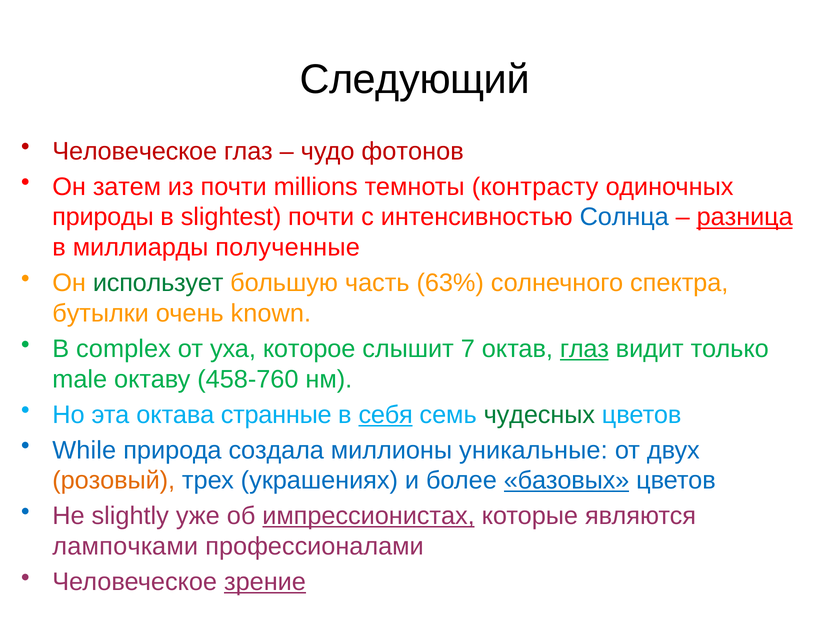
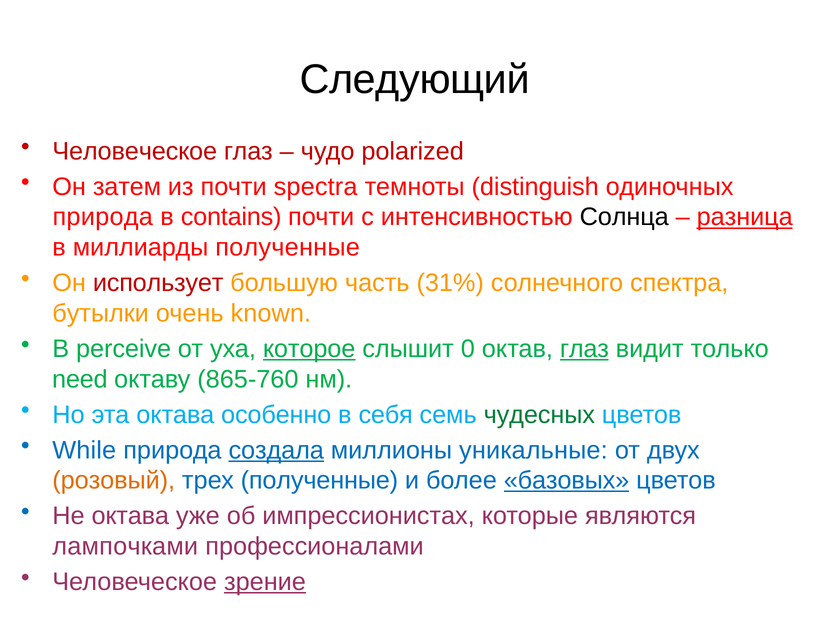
фотонов: фотонов -> polarized (413, 151)
millions: millions -> spectra (316, 187)
контрасту: контрасту -> distinguish (535, 187)
природы: природы -> природа (103, 217)
slightest: slightest -> contains (231, 217)
Солнца colour: blue -> black (624, 217)
использует colour: green -> red (158, 283)
63%: 63% -> 31% (450, 283)
complex: complex -> perceive (124, 349)
которое underline: none -> present (309, 349)
7: 7 -> 0 (468, 349)
male: male -> need (80, 379)
458-760: 458-760 -> 865-760 (248, 379)
странные: странные -> особенно (276, 415)
себя underline: present -> none (386, 415)
создала underline: none -> present (276, 450)
трех украшениях: украшениях -> полученные (319, 480)
Не slightly: slightly -> октава (130, 516)
импрессионистах underline: present -> none (368, 516)
